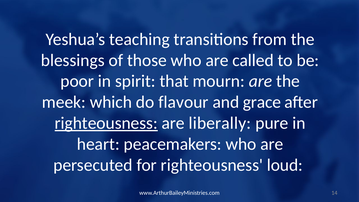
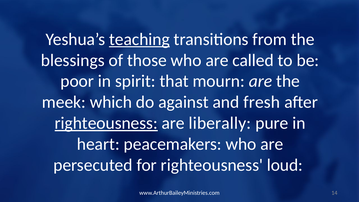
teaching underline: none -> present (139, 39)
flavour: flavour -> against (183, 102)
grace: grace -> fresh (262, 102)
